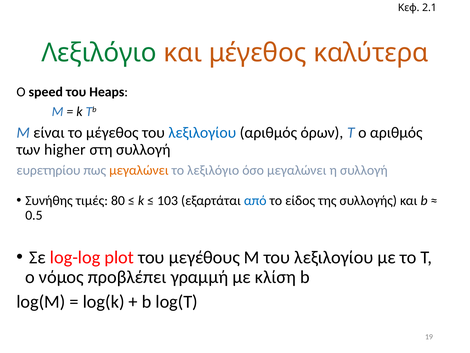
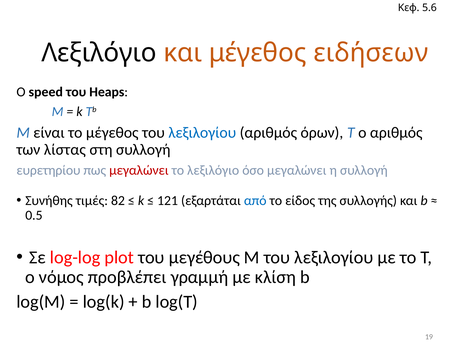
2.1: 2.1 -> 5.6 (429, 8)
Λεξιλόγιο colour: green -> black (99, 53)
καλύτερα: καλύτερα -> ειδήσεων (371, 53)
higher: higher -> λίστας (65, 149)
μεγαλώνει colour: orange -> red (139, 170)
80: 80 -> 82 (118, 200)
103: 103 -> 121 (168, 200)
